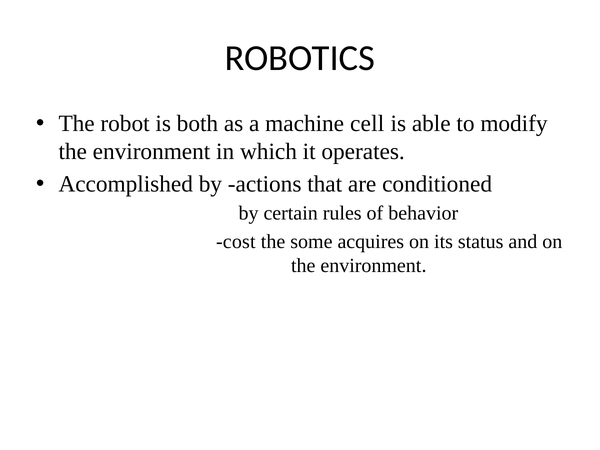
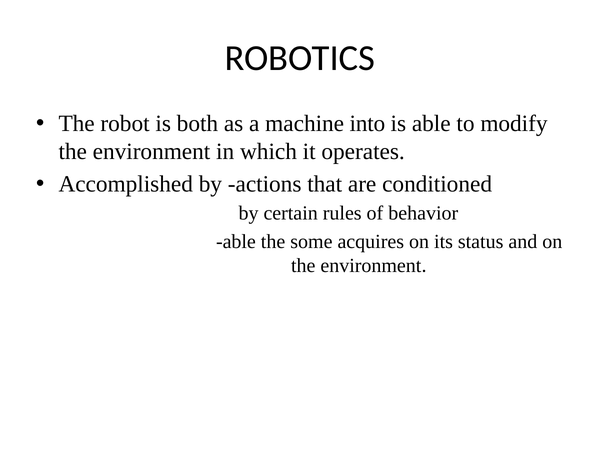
cell: cell -> into (367, 124)
cost: cost -> able (236, 242)
